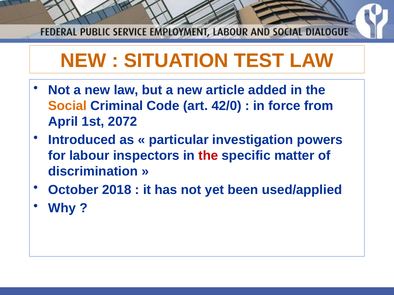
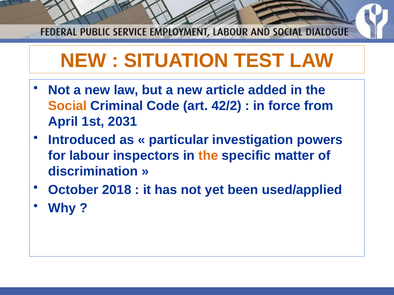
42/0: 42/0 -> 42/2 (226, 106)
2072: 2072 -> 2031 (123, 122)
the colour: red -> orange (208, 156)
